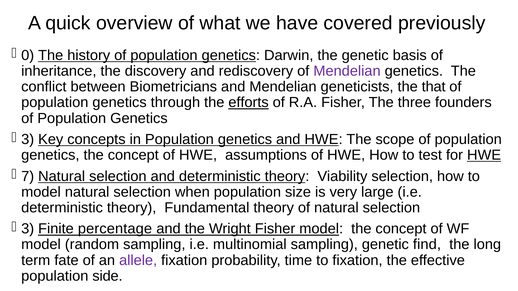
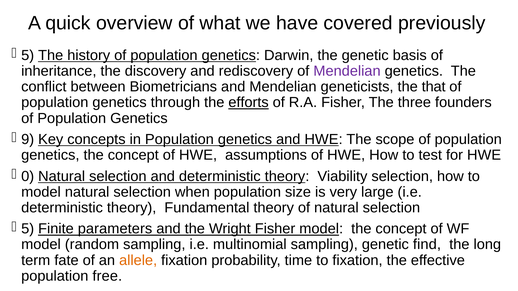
0: 0 -> 5 (28, 55)
3: 3 -> 9 (28, 140)
HWE underline: present -> none (484, 155)
7: 7 -> 0 (28, 176)
3: 3 -> 5 (28, 229)
percentage: percentage -> parameters (115, 229)
allele colour: purple -> orange (138, 261)
side: side -> free (107, 276)
